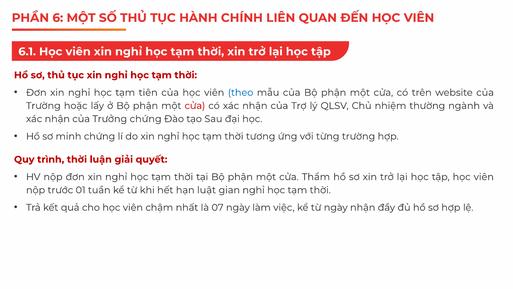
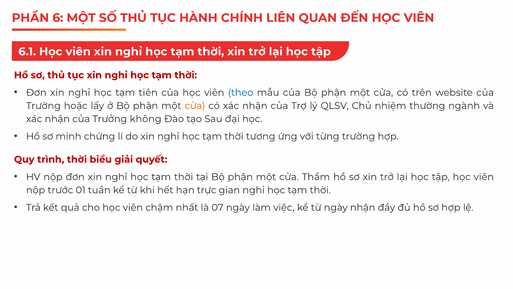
cửa colour: red -> orange (195, 106)
Trưởng chứng: chứng -> không (146, 119)
luận: luận -> biểu (101, 159)
luật: luật -> trực (207, 190)
